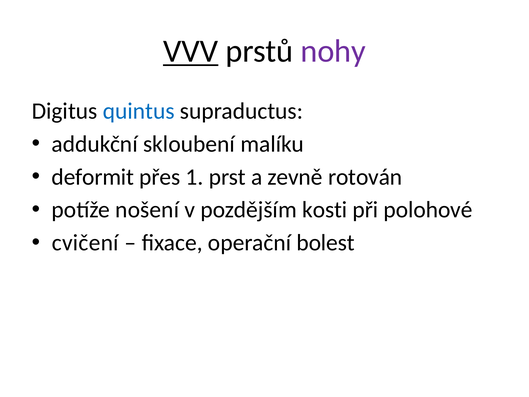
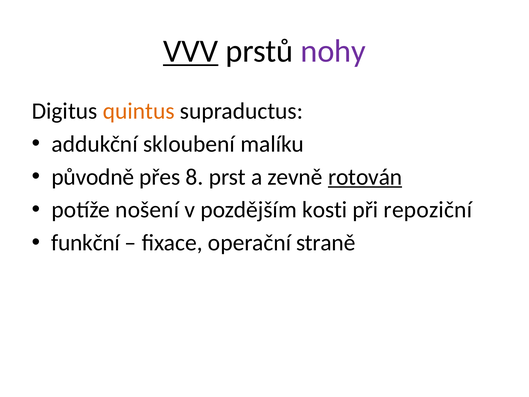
quintus colour: blue -> orange (139, 111)
deformit: deformit -> původně (93, 177)
1: 1 -> 8 (194, 177)
rotován underline: none -> present (365, 177)
polohové: polohové -> repoziční (428, 210)
cvičení: cvičení -> funkční (86, 243)
bolest: bolest -> straně (326, 243)
